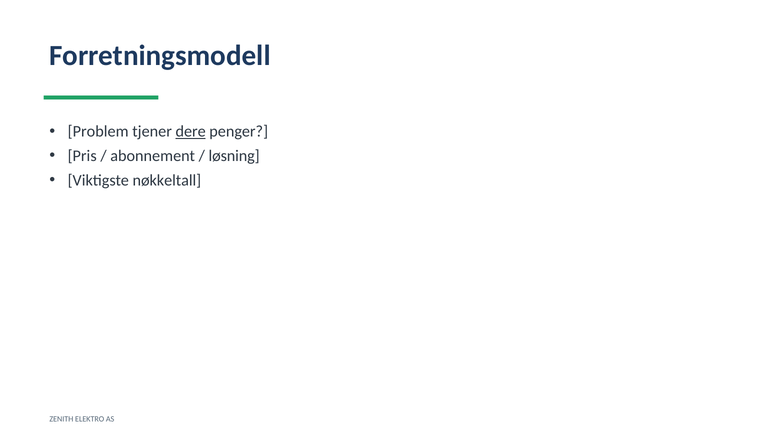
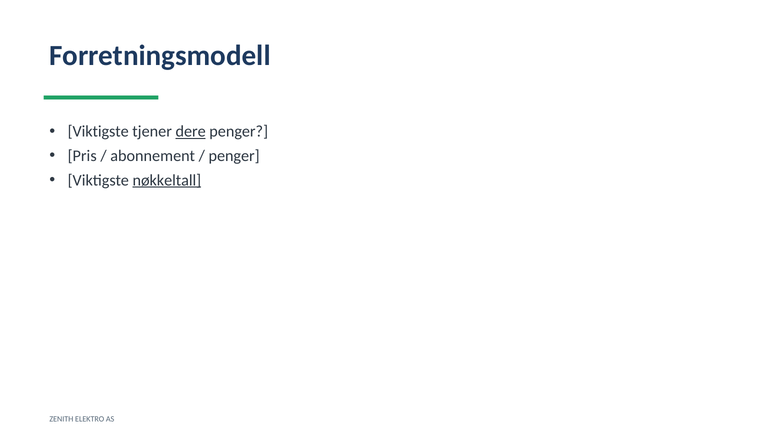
Problem: Problem -> Viktigste (98, 132)
løsning: løsning -> penger (234, 156)
nøkkeltall underline: none -> present (167, 180)
